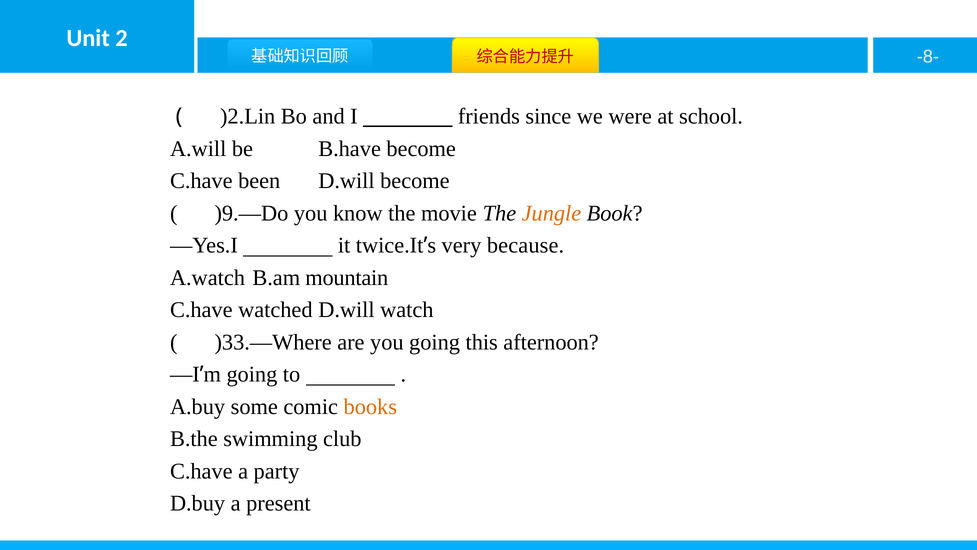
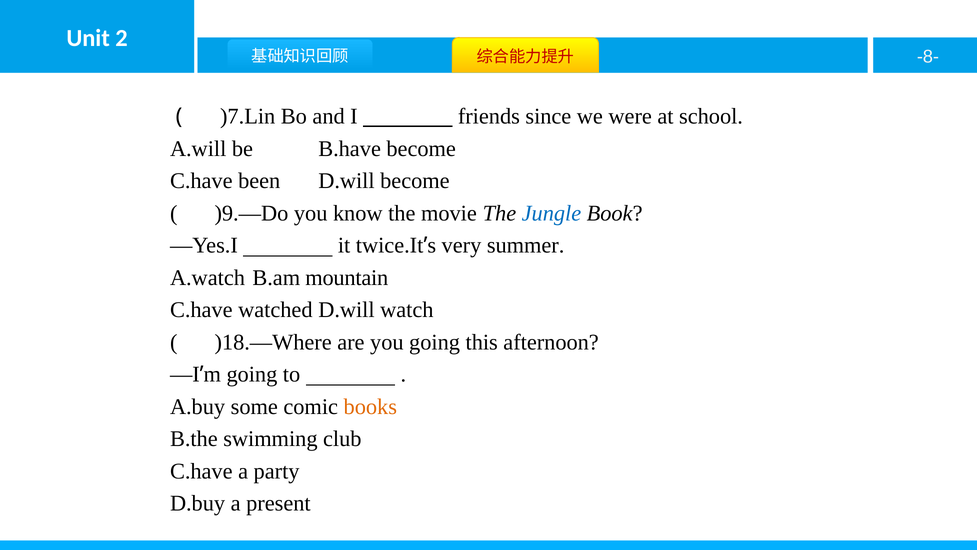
)2.Lin: )2.Lin -> )7.Lin (248, 116)
Jungle colour: orange -> blue (551, 213)
because: because -> summer (526, 245)
)33.—Where: )33.—Where -> )18.—Where (273, 342)
